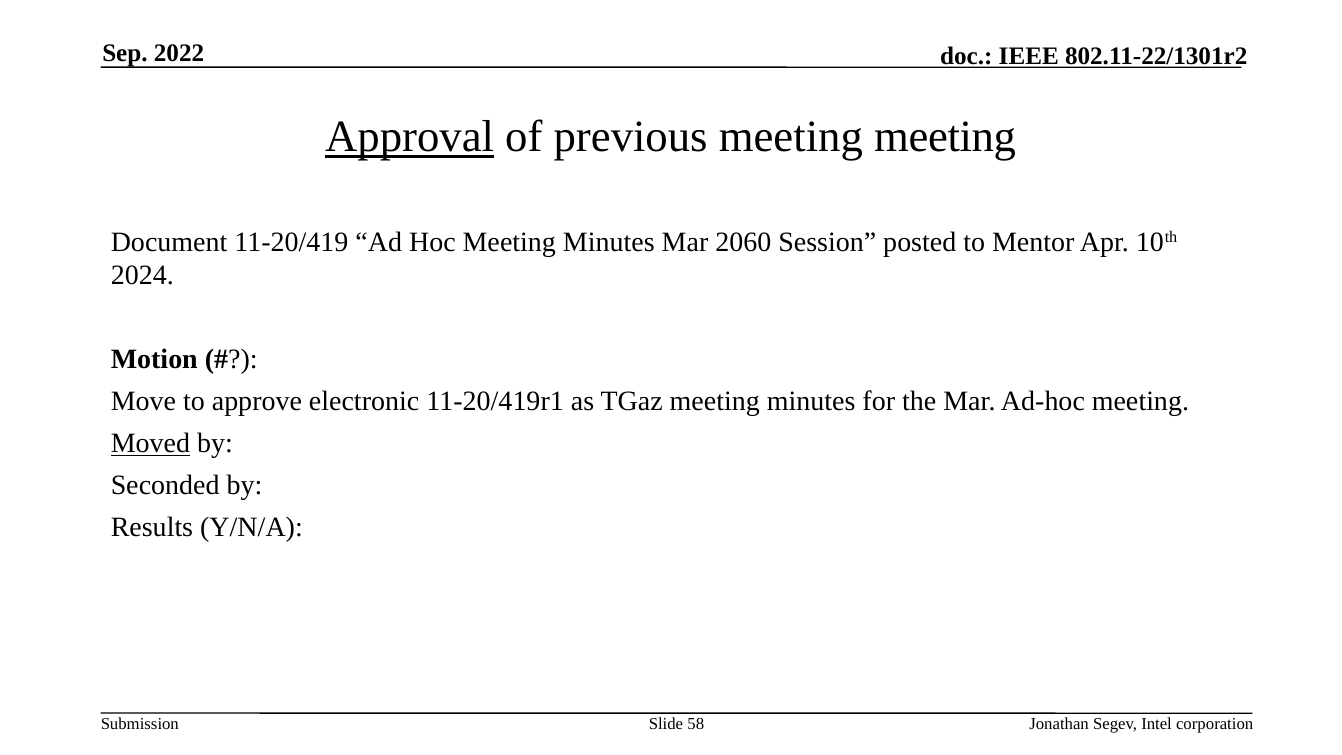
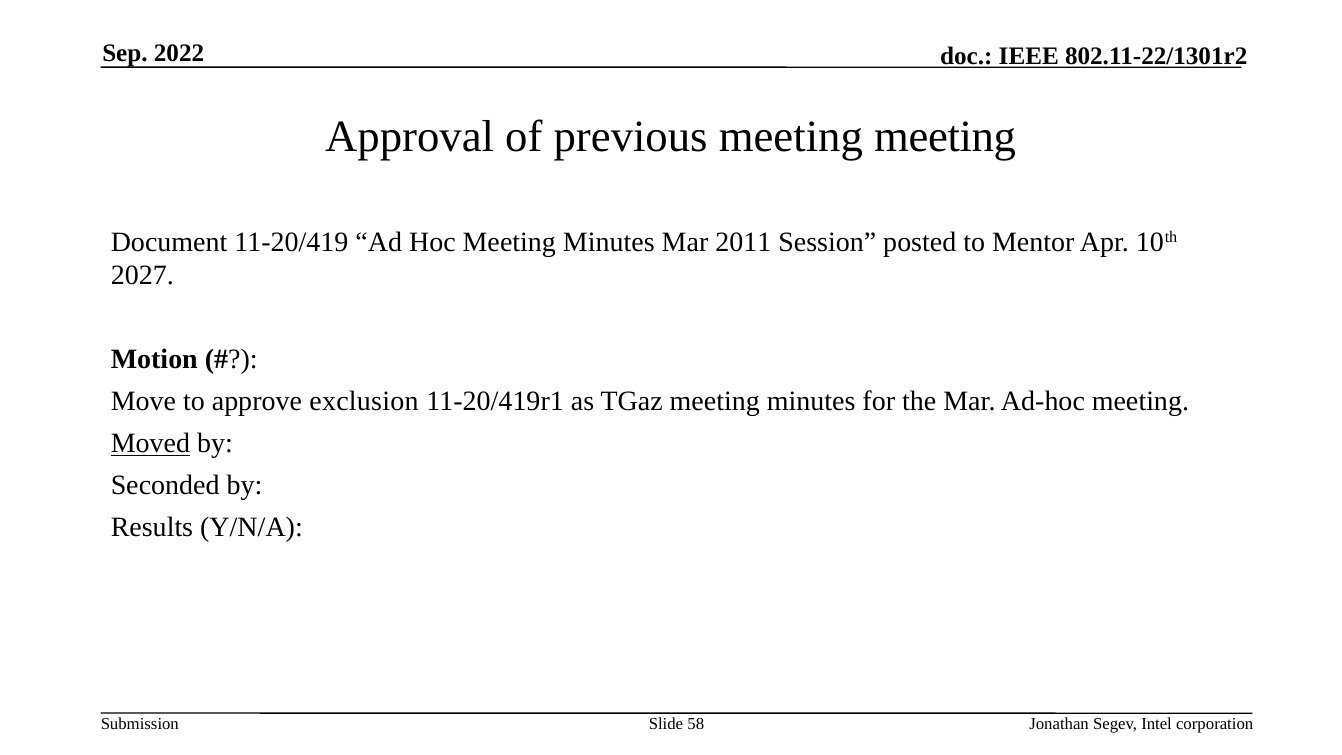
Approval underline: present -> none (410, 137)
2060: 2060 -> 2011 (743, 242)
2024: 2024 -> 2027 (142, 275)
electronic: electronic -> exclusion (364, 401)
